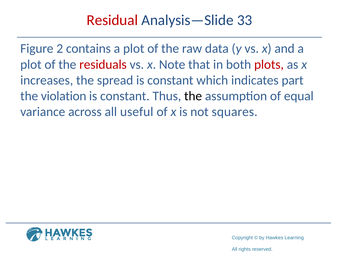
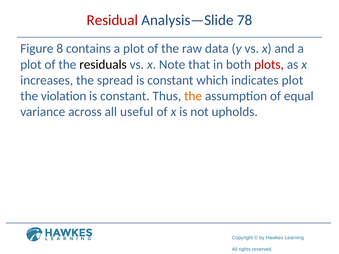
33: 33 -> 78 (245, 20)
2: 2 -> 8 (60, 49)
residuals colour: red -> black (103, 64)
indicates part: part -> plot (292, 80)
the colour: black -> orange (193, 96)
squares: squares -> upholds (235, 112)
